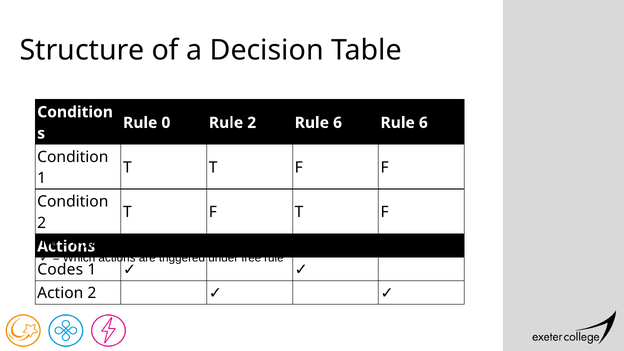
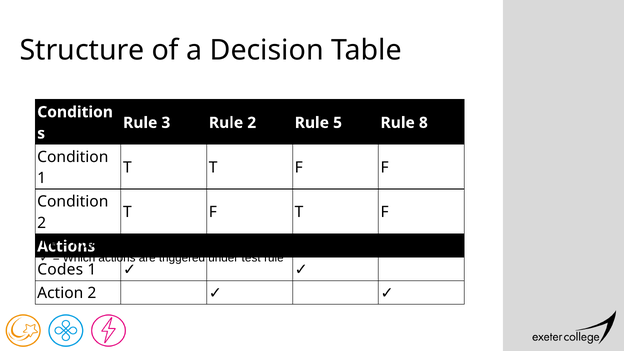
0: 0 -> 3 (166, 123)
2 Rule 6: 6 -> 5 (338, 123)
6: 6 -> 8 (423, 123)
free: free -> test (251, 258)
